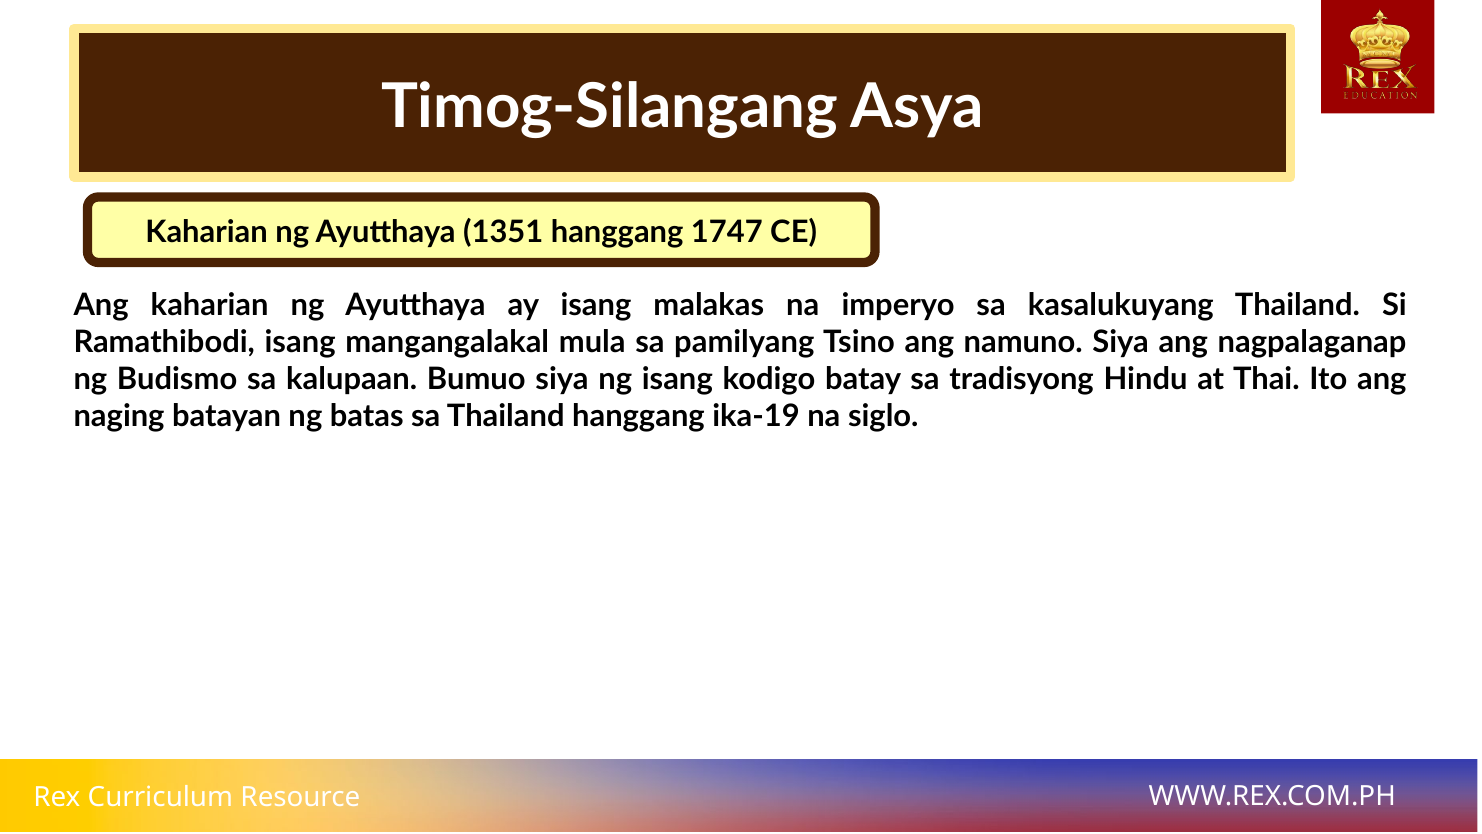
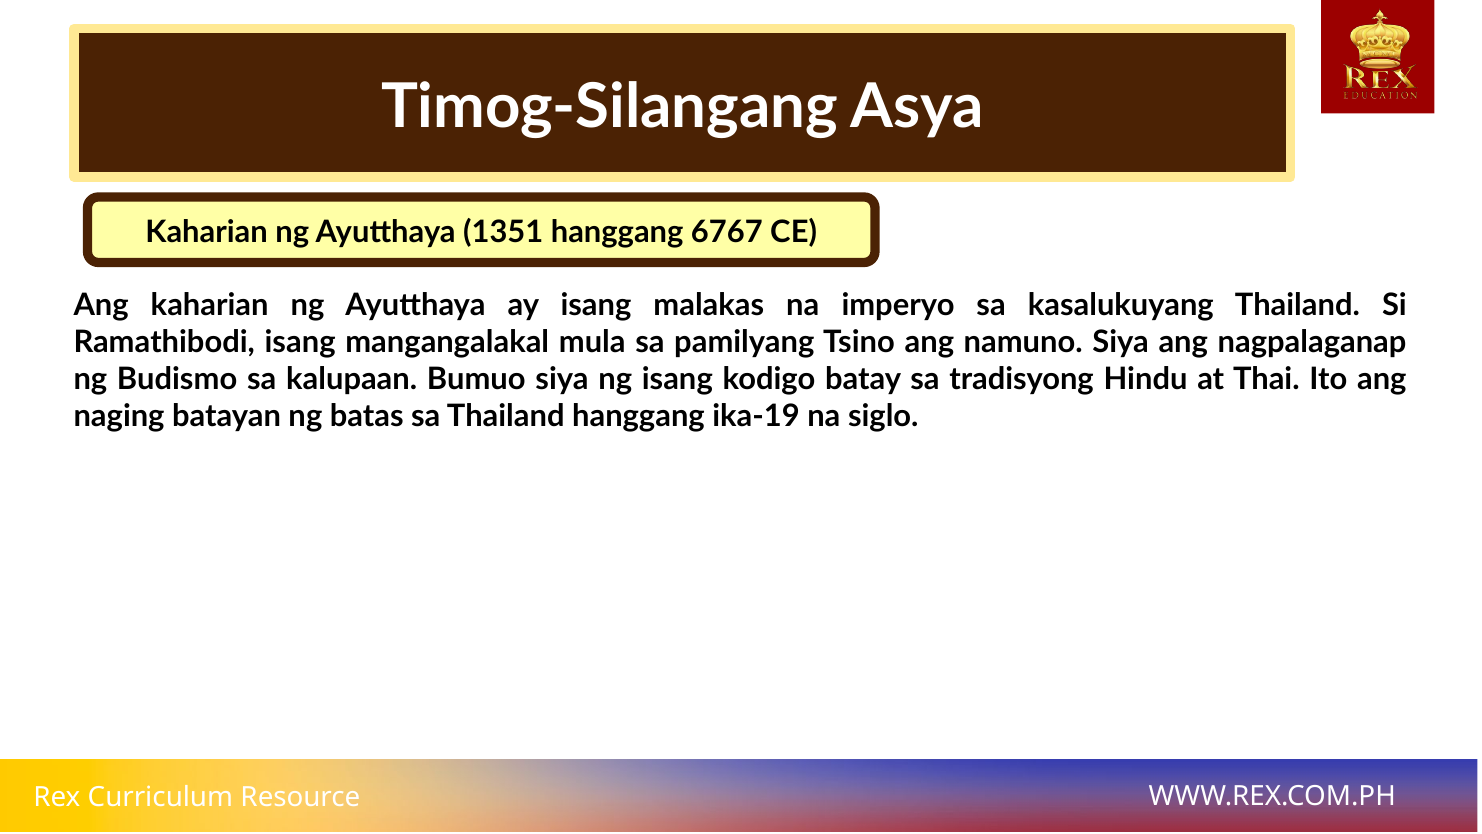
1747: 1747 -> 6767 (727, 232)
